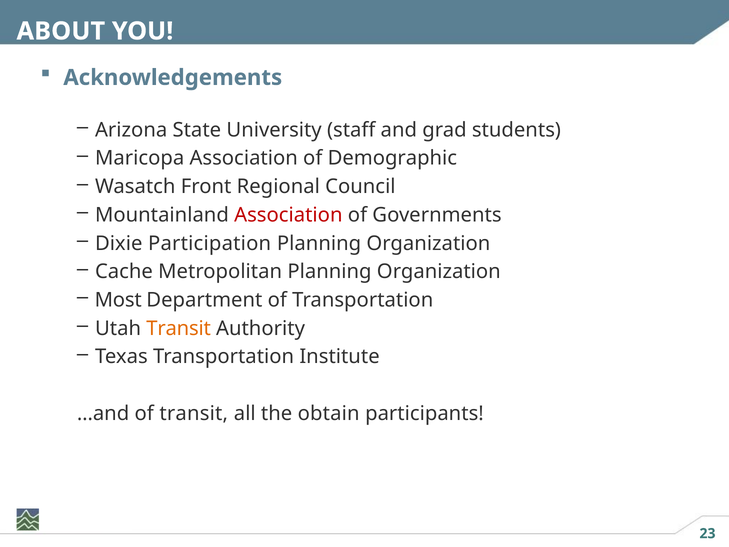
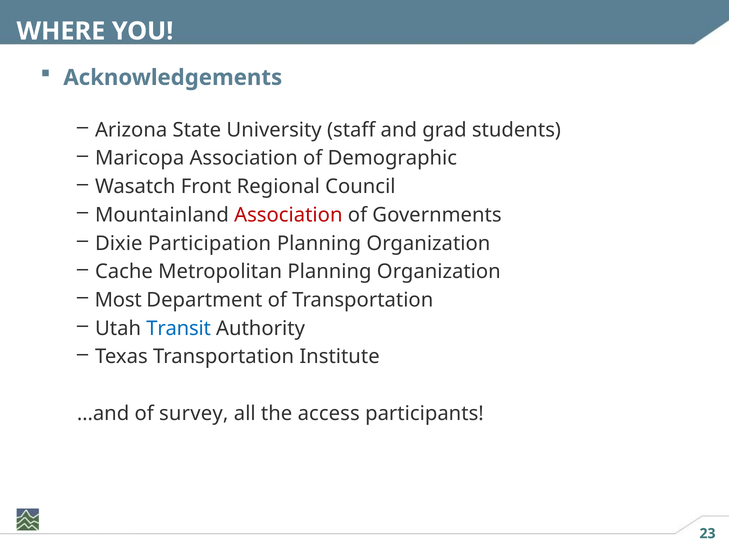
ABOUT: ABOUT -> WHERE (61, 31)
Transit colour: orange -> blue (179, 328)
of transit: transit -> survey (194, 413)
obtain: obtain -> access (329, 413)
